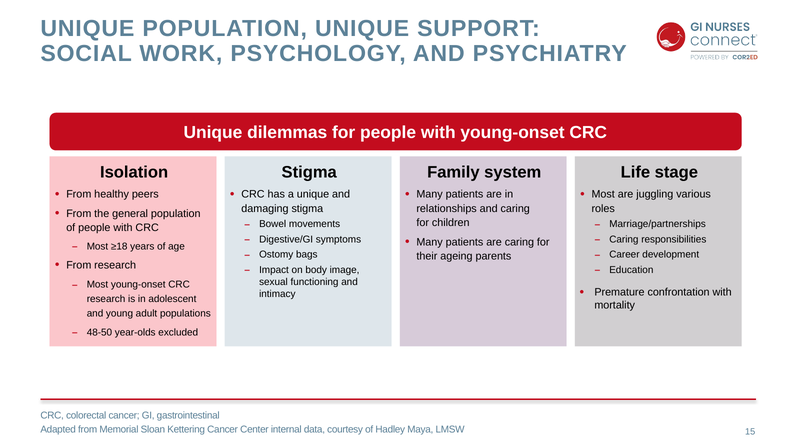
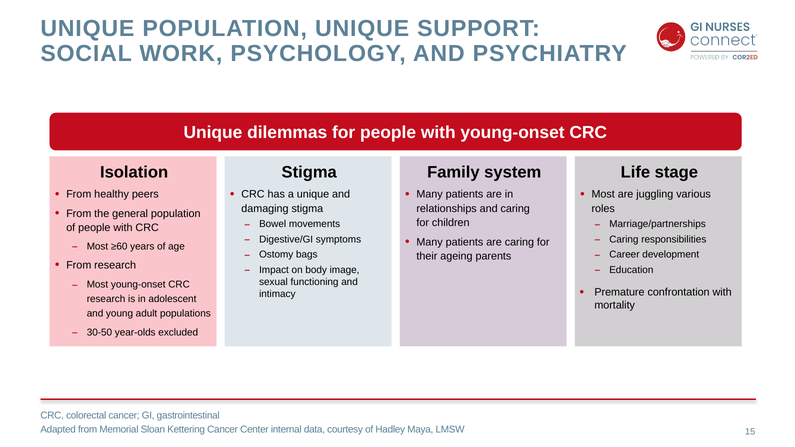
≥18: ≥18 -> ≥60 (119, 246)
48-50: 48-50 -> 30-50 (99, 333)
